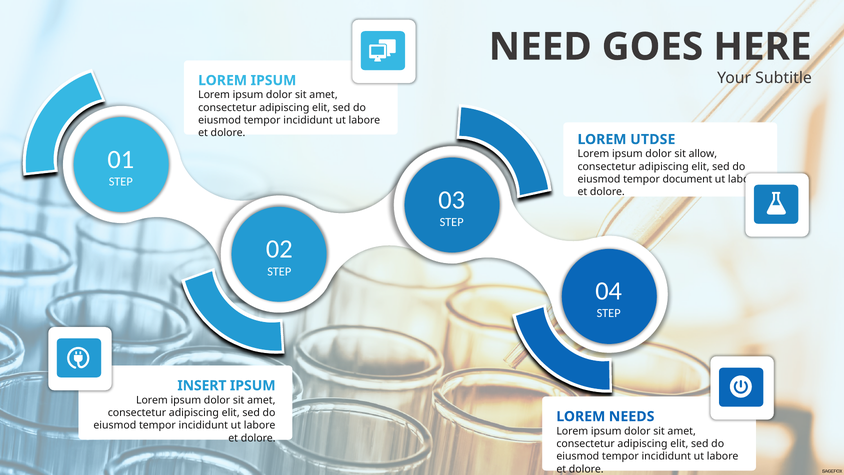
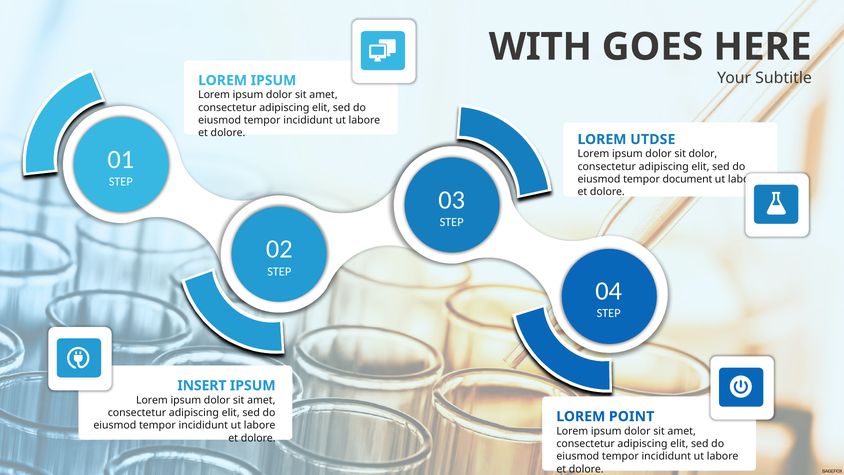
NEED: NEED -> WITH (540, 47)
sit allow: allow -> dolor (703, 154)
NEEDS: NEEDS -> POINT (632, 416)
